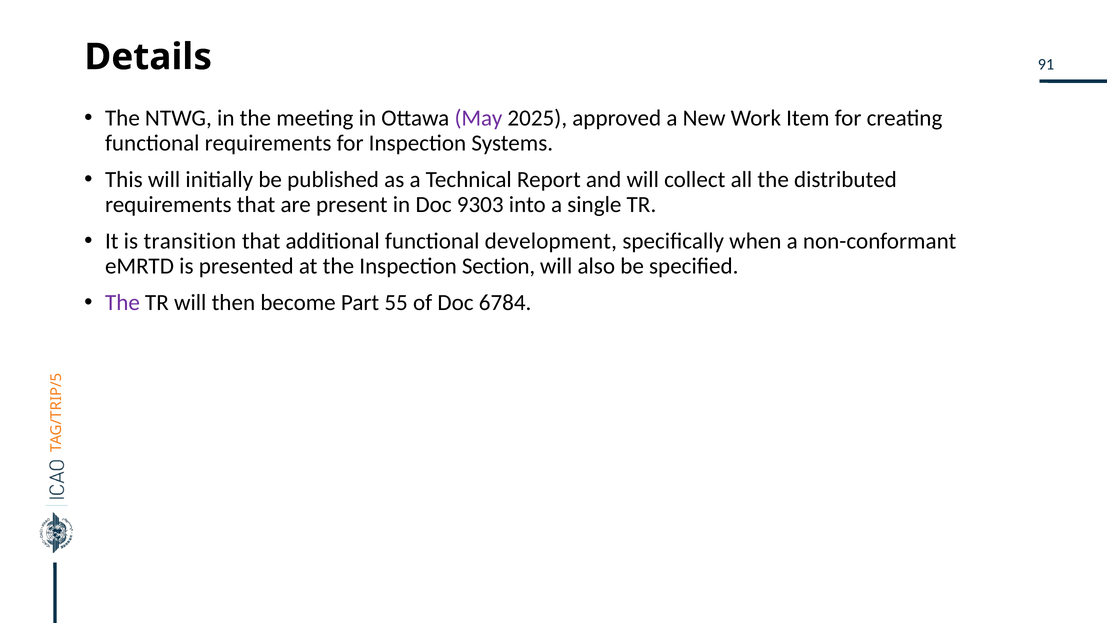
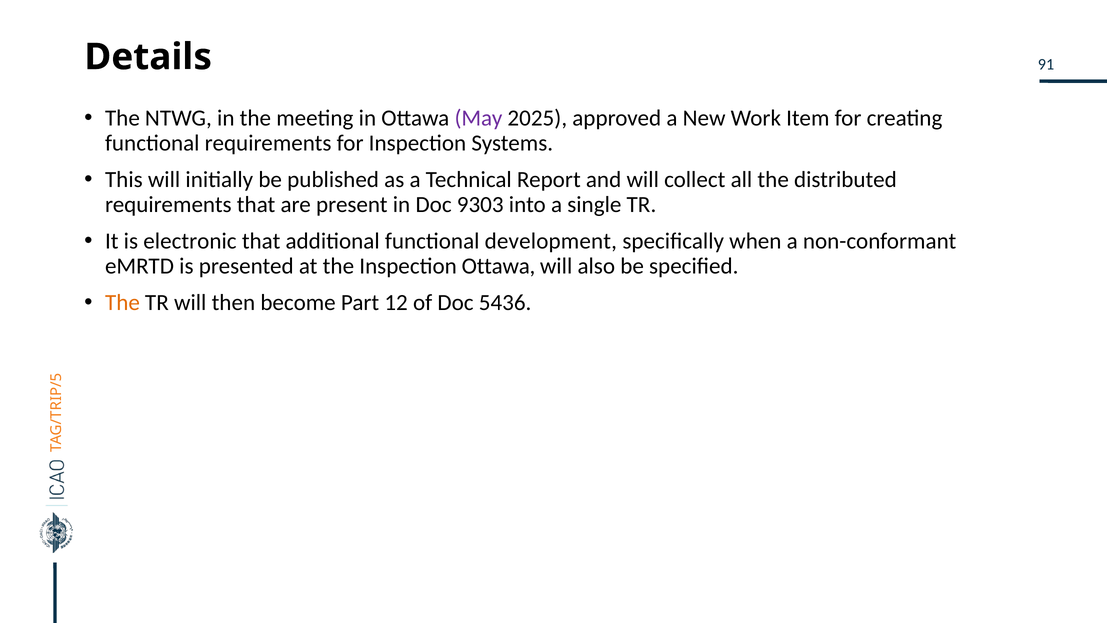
transition: transition -> electronic (190, 241)
Inspection Section: Section -> Ottawa (499, 266)
The colour: purple -> orange (122, 302)
55: 55 -> 12 (396, 302)
6784: 6784 -> 5436 (505, 302)
